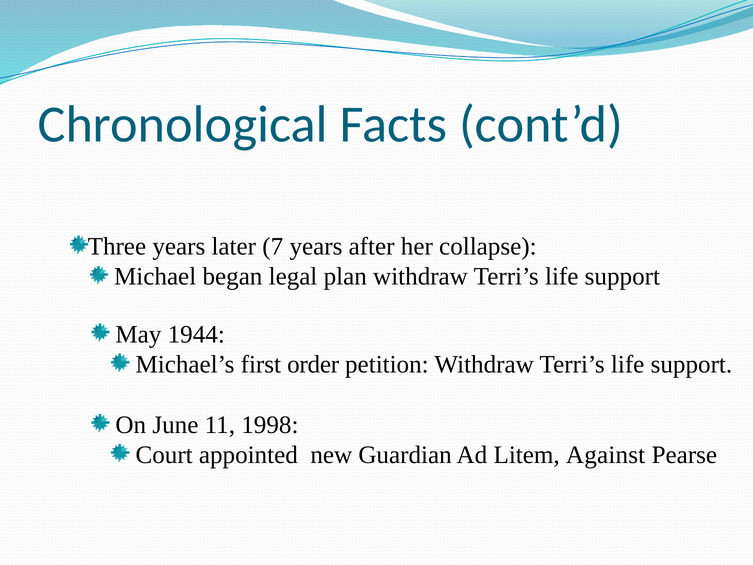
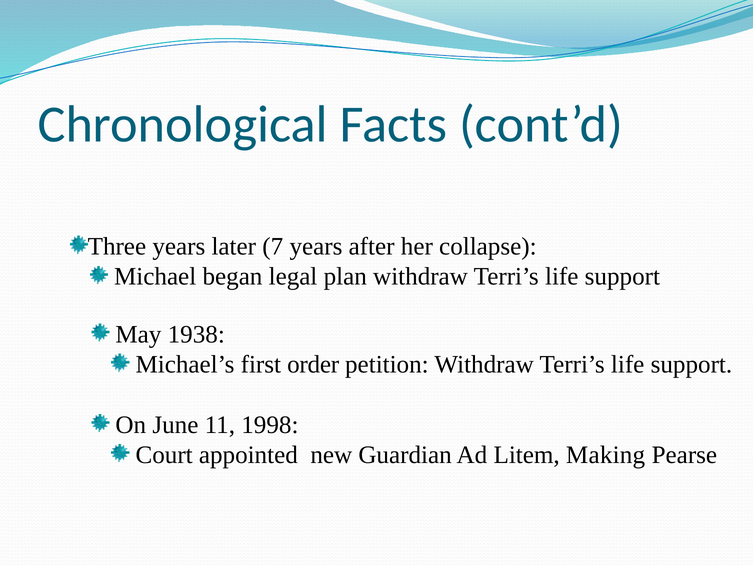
1944: 1944 -> 1938 (196, 334)
Against: Against -> Making (606, 455)
